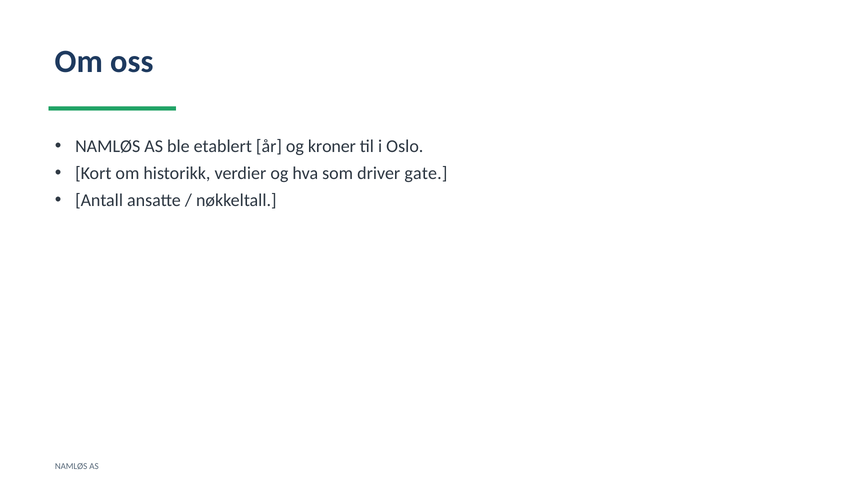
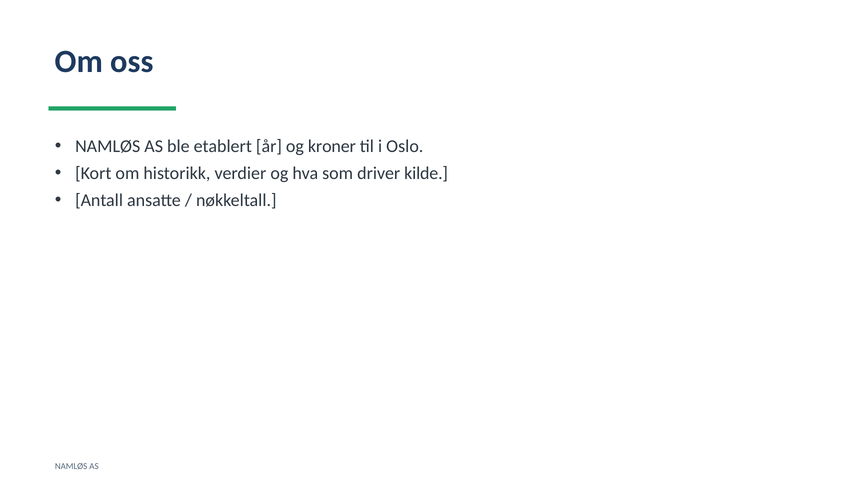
gate: gate -> kilde (426, 173)
